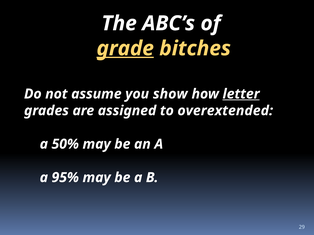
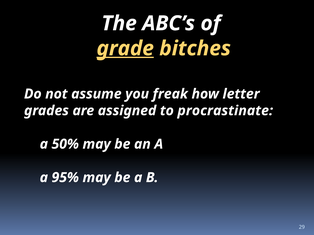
show: show -> freak (170, 94)
letter underline: present -> none (241, 94)
overextended: overextended -> procrastinate (225, 111)
